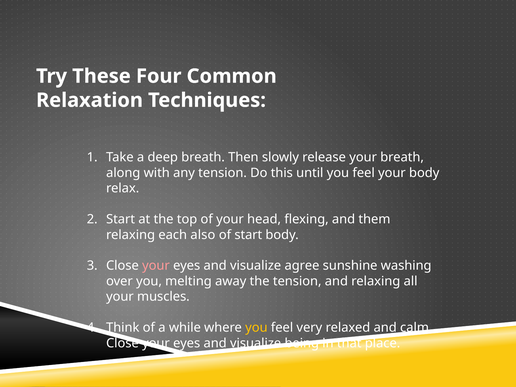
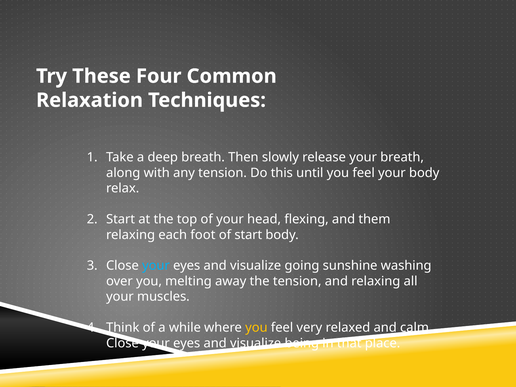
also: also -> foot (203, 235)
your colour: pink -> light blue (156, 266)
agree: agree -> going (302, 266)
